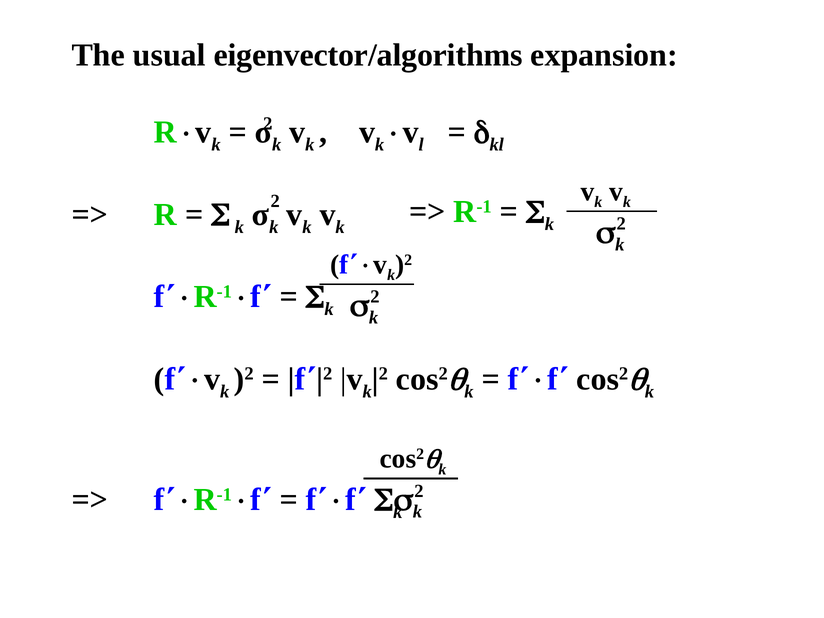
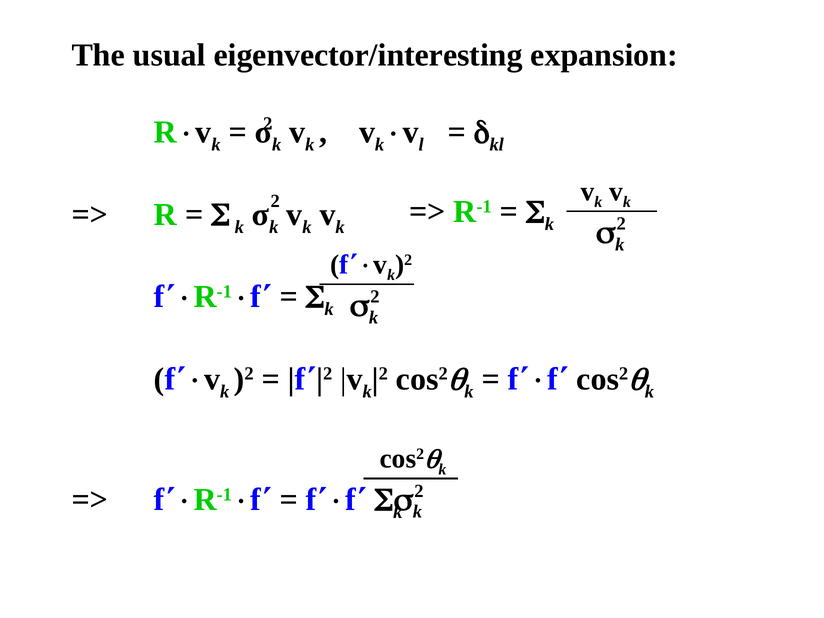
eigenvector/algorithms: eigenvector/algorithms -> eigenvector/interesting (368, 55)
